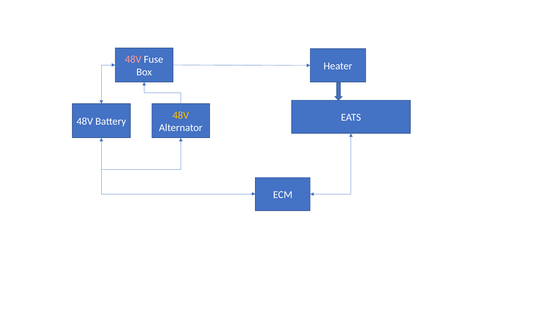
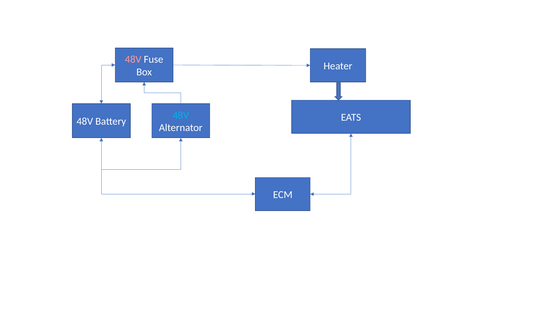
48V colour: yellow -> light blue (181, 115)
